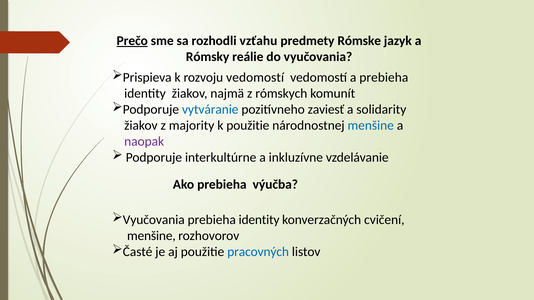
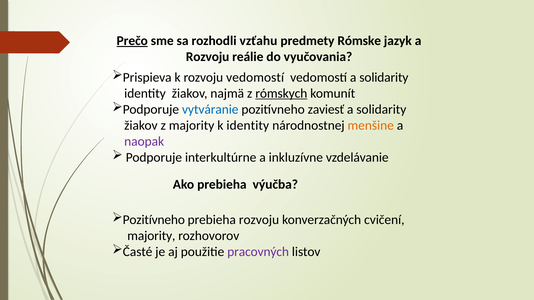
Rómsky: Rómsky -> Rozvoju (208, 57)
vedomostí a prebieha: prebieha -> solidarity (384, 77)
rómskych underline: none -> present (281, 93)
k použitie: použitie -> identity (248, 125)
menšine colour: blue -> orange (371, 125)
Vyučovania: Vyučovania -> Pozitívneho (154, 220)
identity: identity -> rozvoju (259, 220)
menšine: menšine -> majority (151, 236)
pracovných colour: blue -> purple (258, 252)
